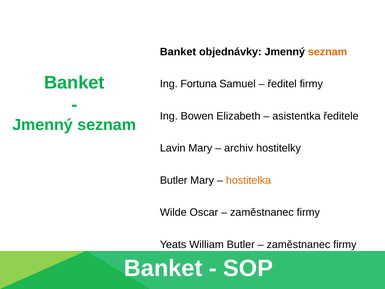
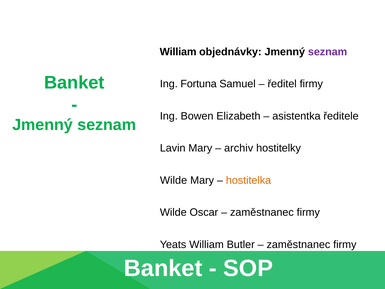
Banket: Banket -> William (178, 52)
seznam colour: orange -> purple (328, 52)
Butler: Butler -> Wilde (174, 180)
